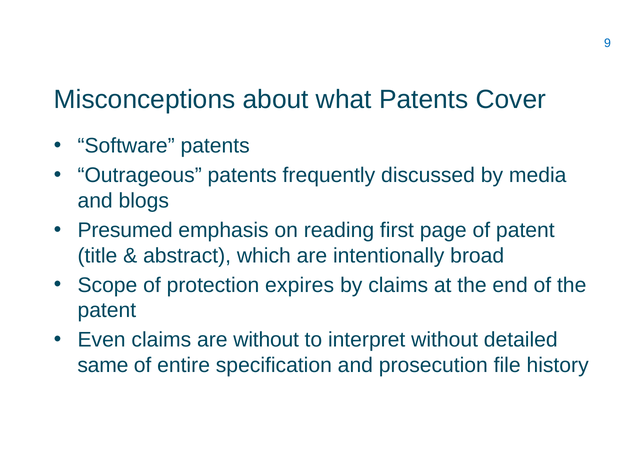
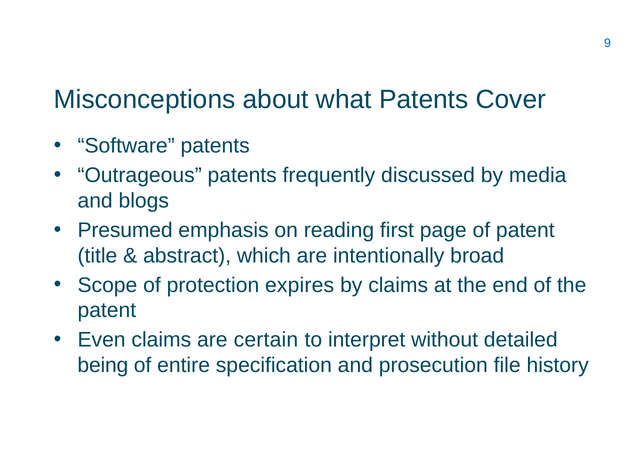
are without: without -> certain (266, 340)
same: same -> being (103, 365)
